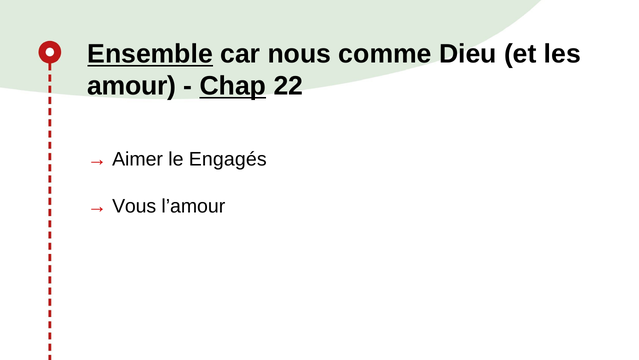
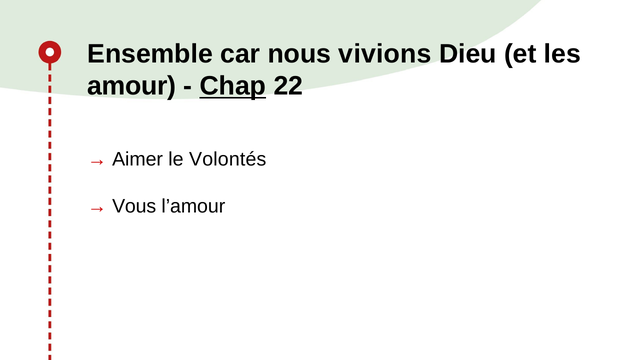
Ensemble underline: present -> none (150, 54)
comme: comme -> vivions (385, 54)
Engagés: Engagés -> Volontés (228, 159)
